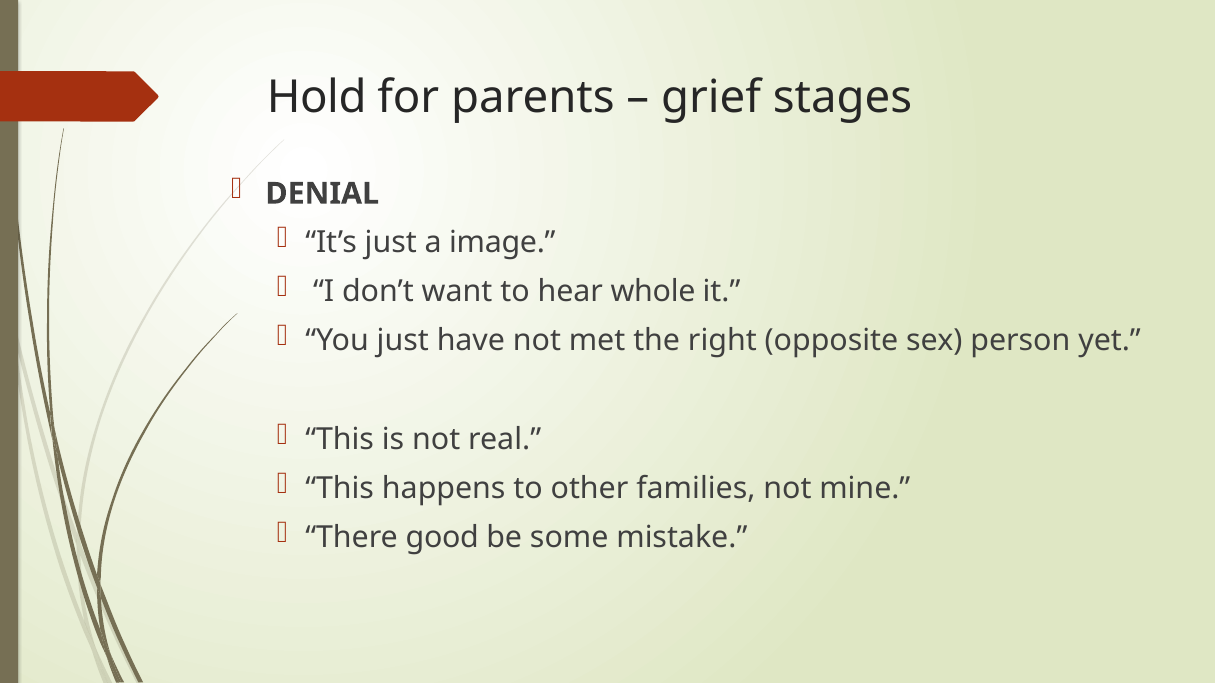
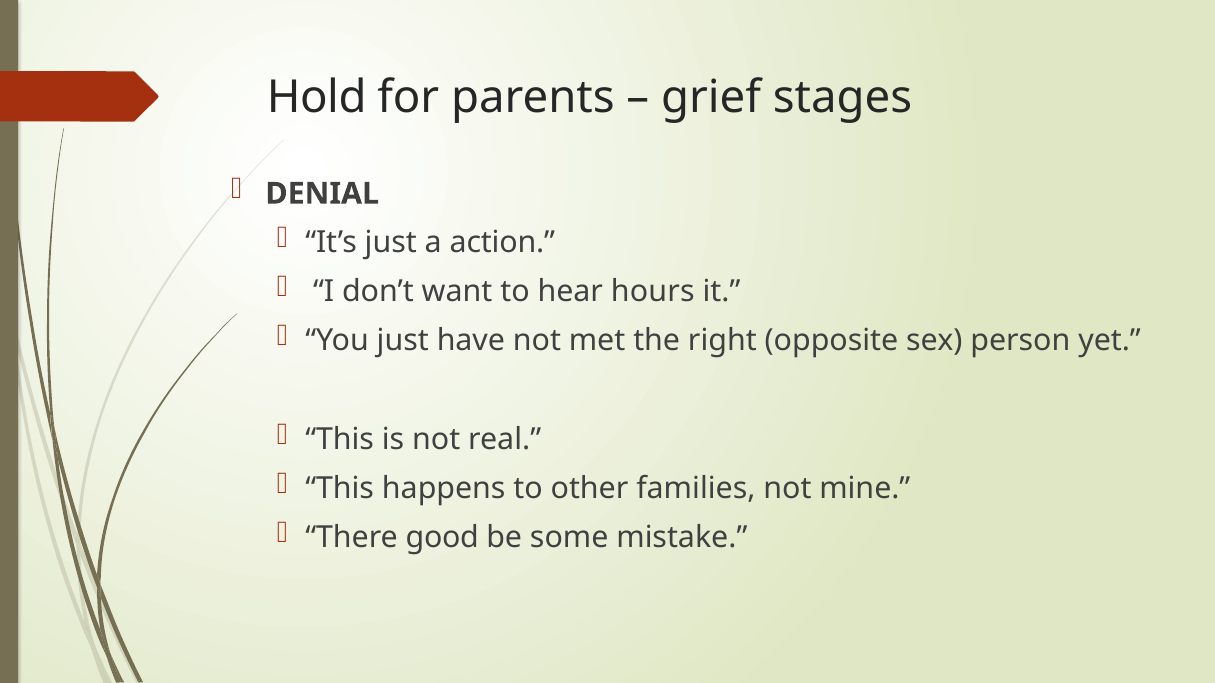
image: image -> action (502, 243)
whole: whole -> hours (653, 292)
